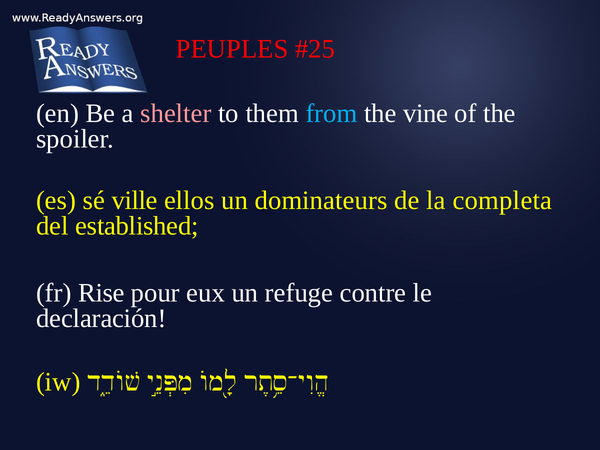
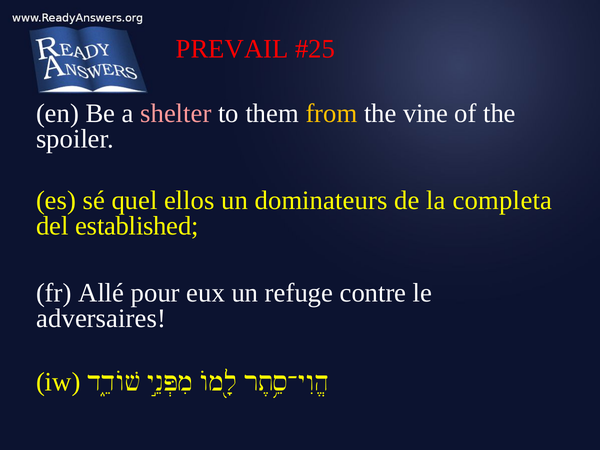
PEUPLES: PEUPLES -> PREVAIL (232, 49)
from colour: light blue -> yellow (331, 113)
ville: ville -> quel (135, 200)
Rise: Rise -> Allé (101, 293)
declaración: declaración -> adversaires (101, 318)
